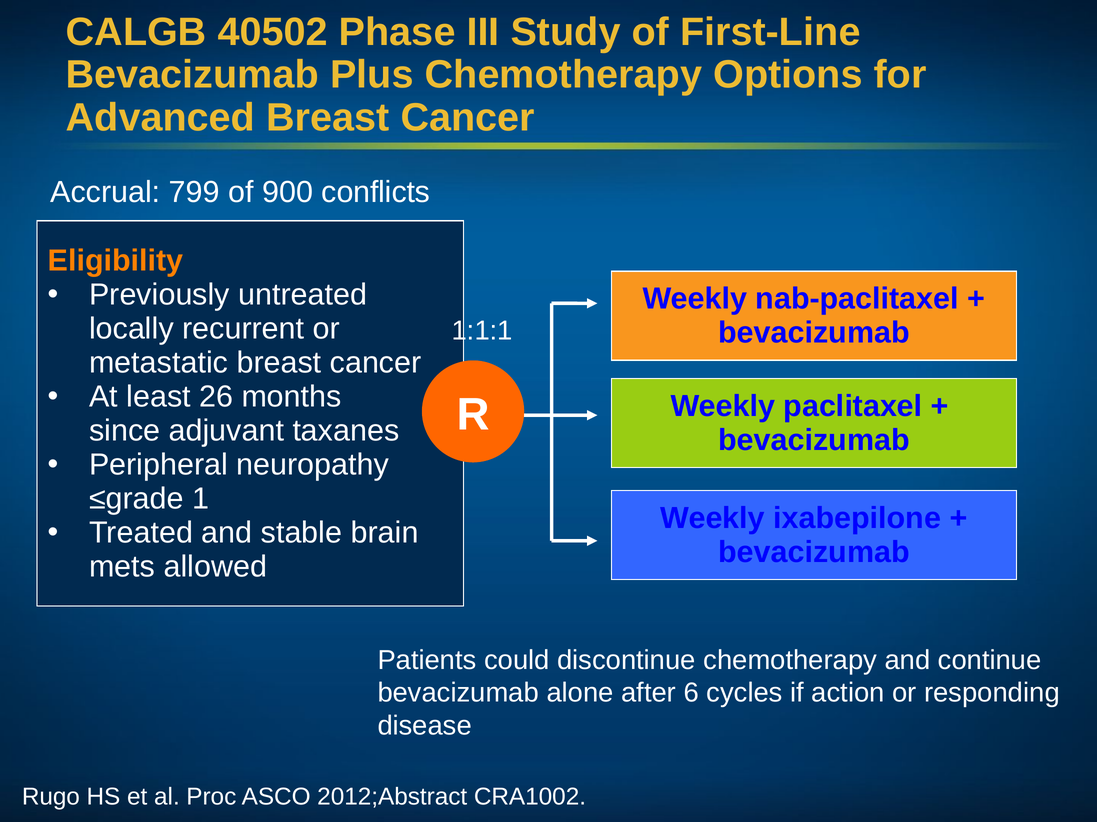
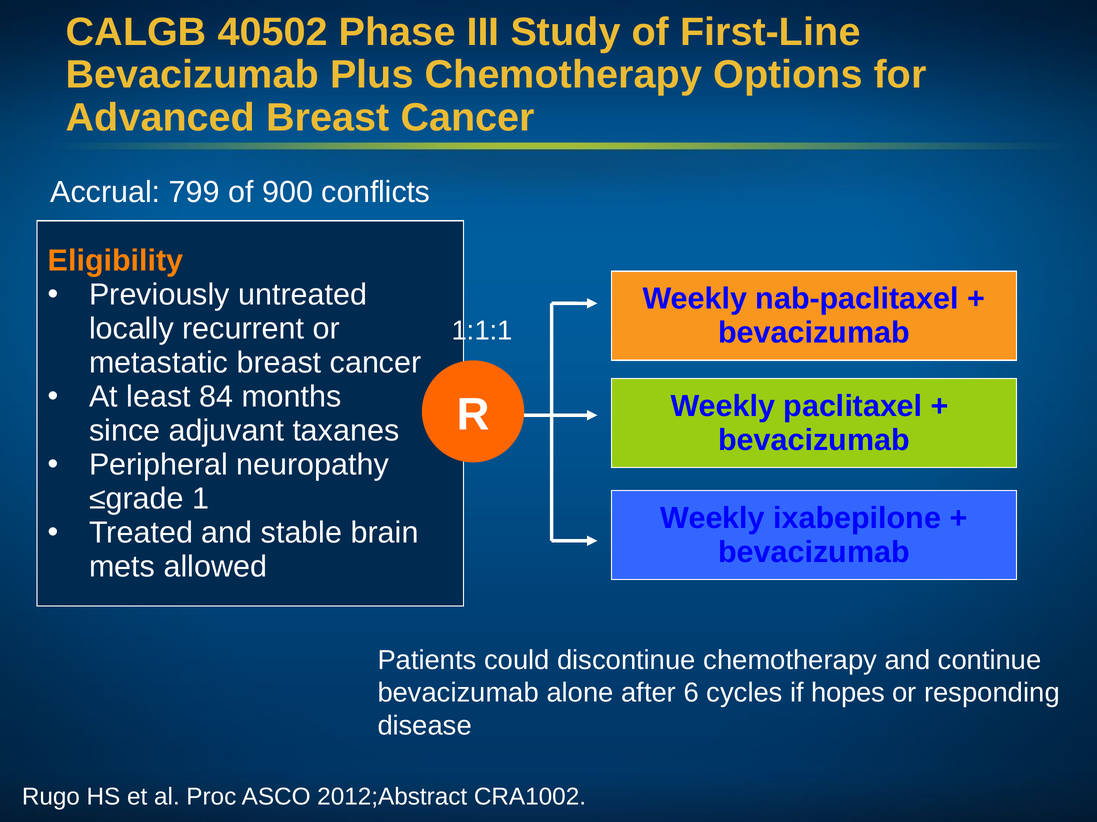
26: 26 -> 84 (216, 397)
action: action -> hopes (848, 694)
